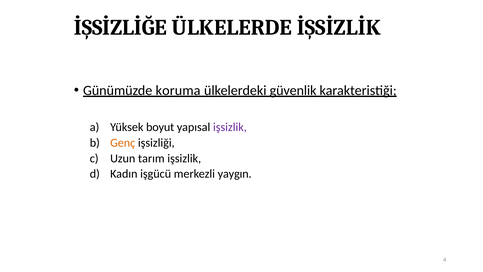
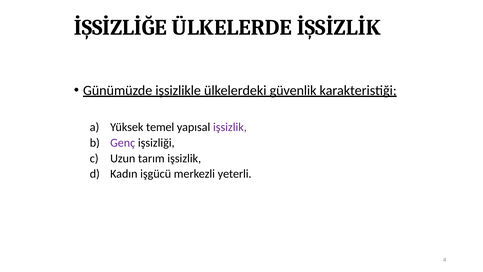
koruma: koruma -> işsizlikle (178, 90)
boyut: boyut -> temel (160, 127)
Genç colour: orange -> purple (123, 143)
yaygın: yaygın -> yeterli (235, 174)
